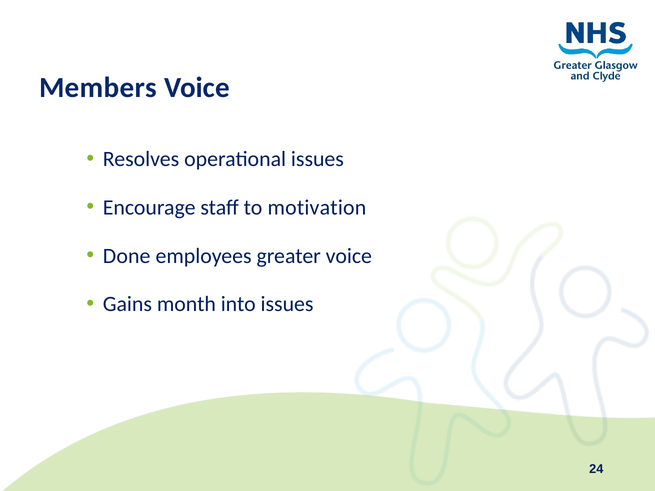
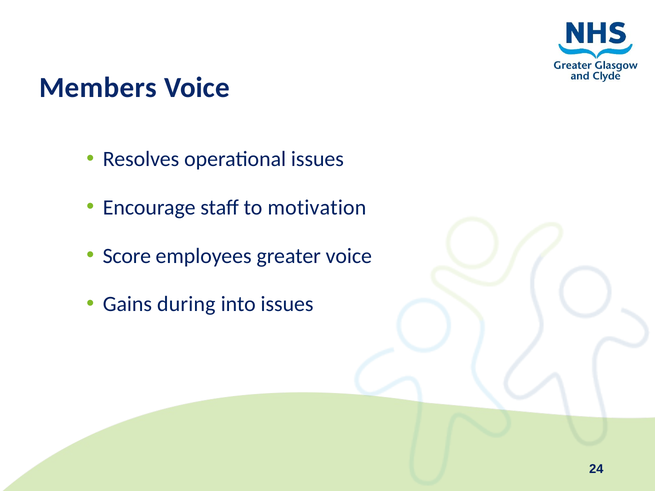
Done: Done -> Score (127, 256)
month: month -> during (186, 304)
